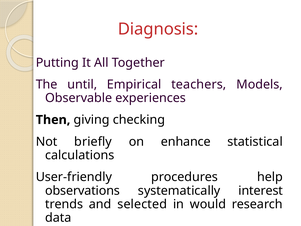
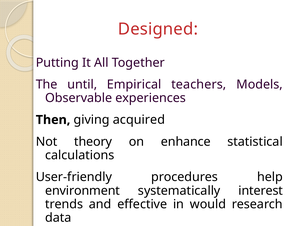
Diagnosis: Diagnosis -> Designed (158, 29)
checking: checking -> acquired (139, 120)
briefly: briefly -> theory (93, 142)
observations: observations -> environment (83, 190)
selected: selected -> effective (142, 204)
